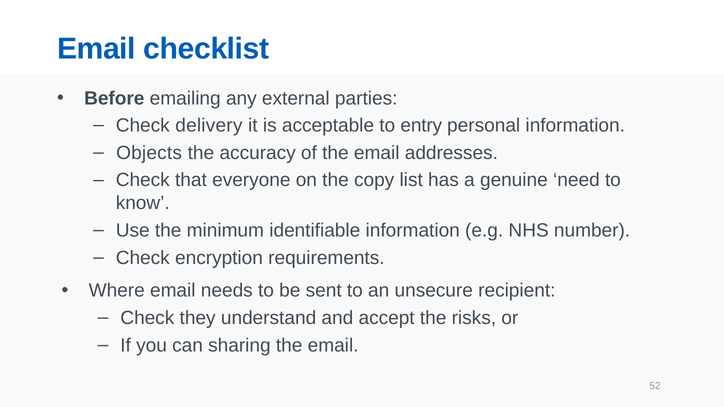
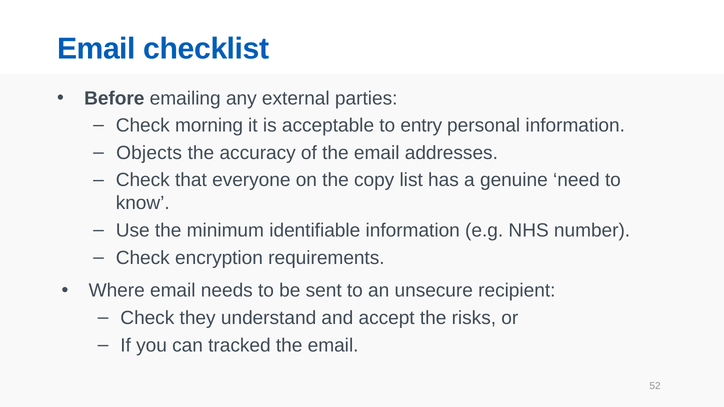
delivery: delivery -> morning (209, 126)
sharing: sharing -> tracked (239, 346)
